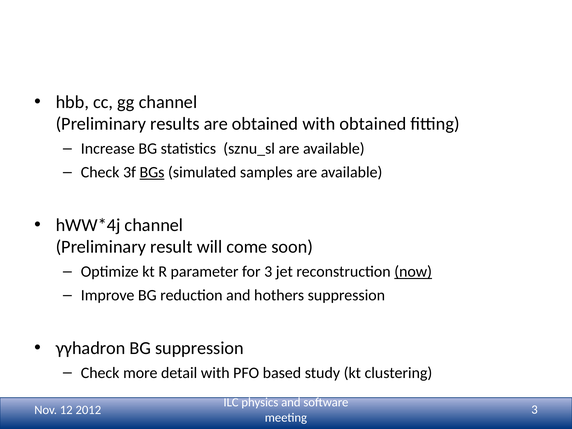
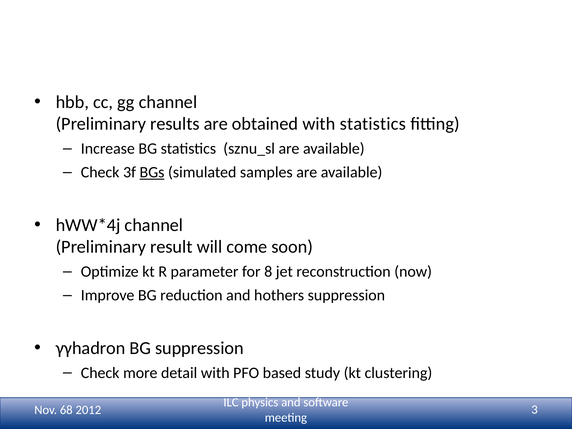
with obtained: obtained -> statistics (373, 124)
for 3: 3 -> 8 (268, 272)
now underline: present -> none (413, 272)
12: 12 -> 68 (66, 410)
